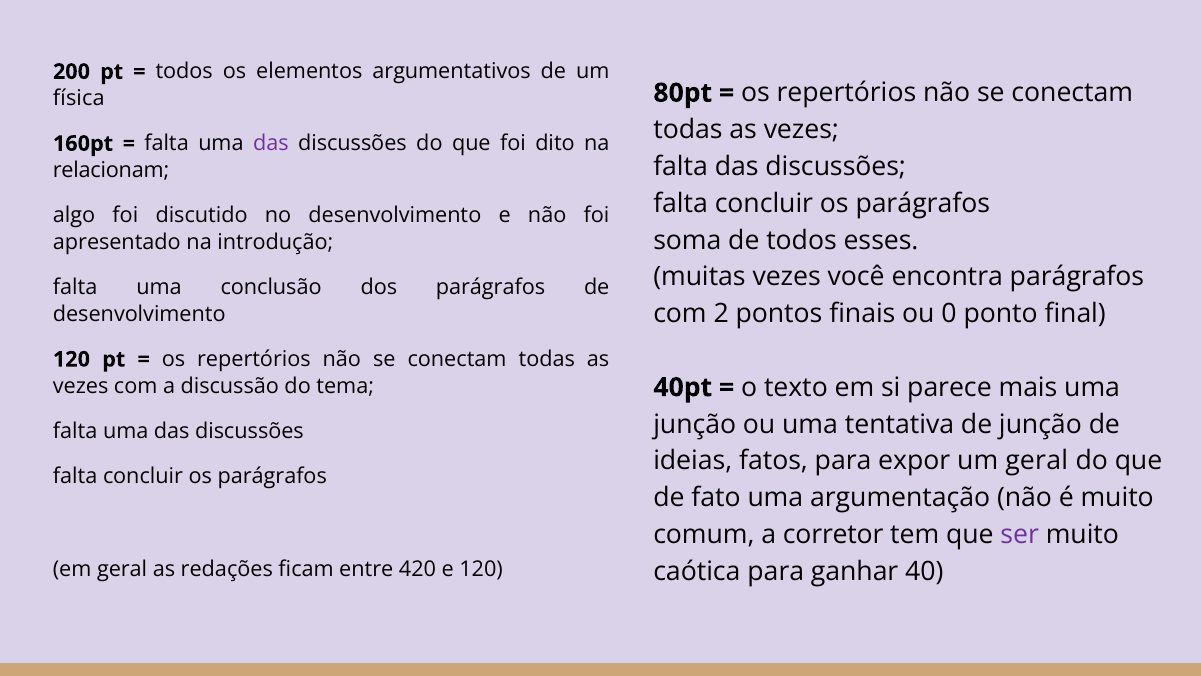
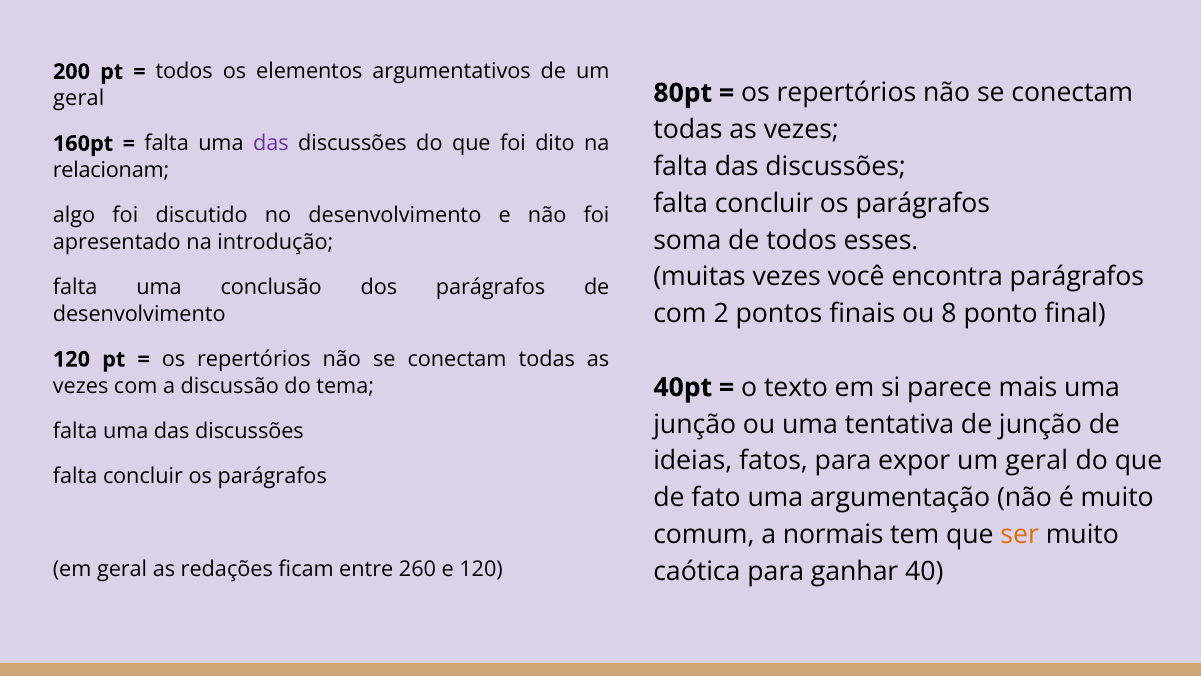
física: física -> geral (79, 99)
0: 0 -> 8 (949, 314)
corretor: corretor -> normais (833, 534)
ser colour: purple -> orange (1020, 534)
420: 420 -> 260 (418, 569)
